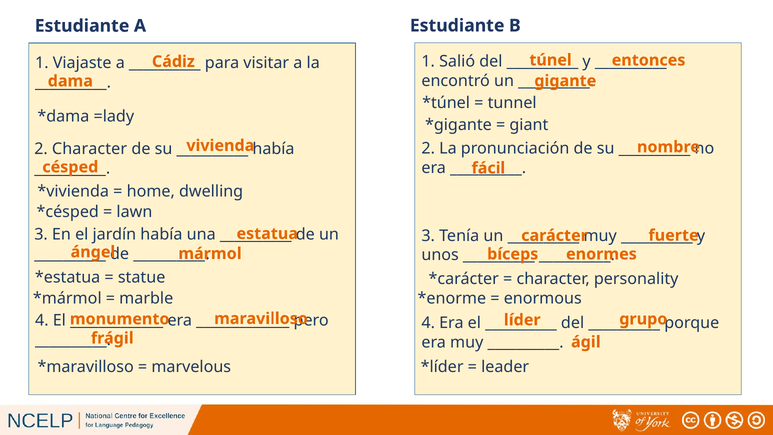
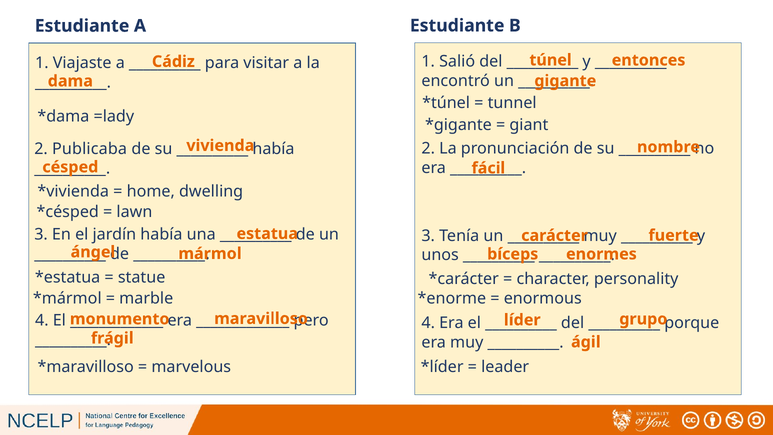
2 Character: Character -> Publicaba (90, 149)
